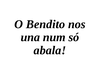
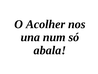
Bendito: Bendito -> Acolher (46, 24)
